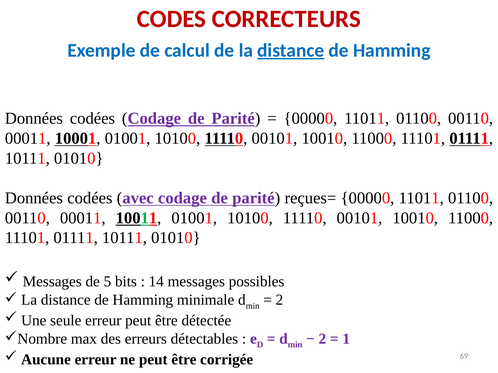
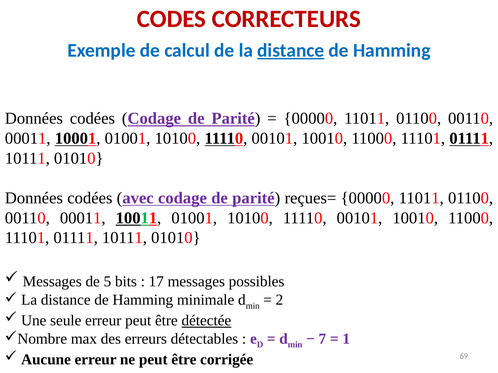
14: 14 -> 17 (156, 282)
détectée underline: none -> present (206, 321)
2: 2 -> 7 (322, 339)
